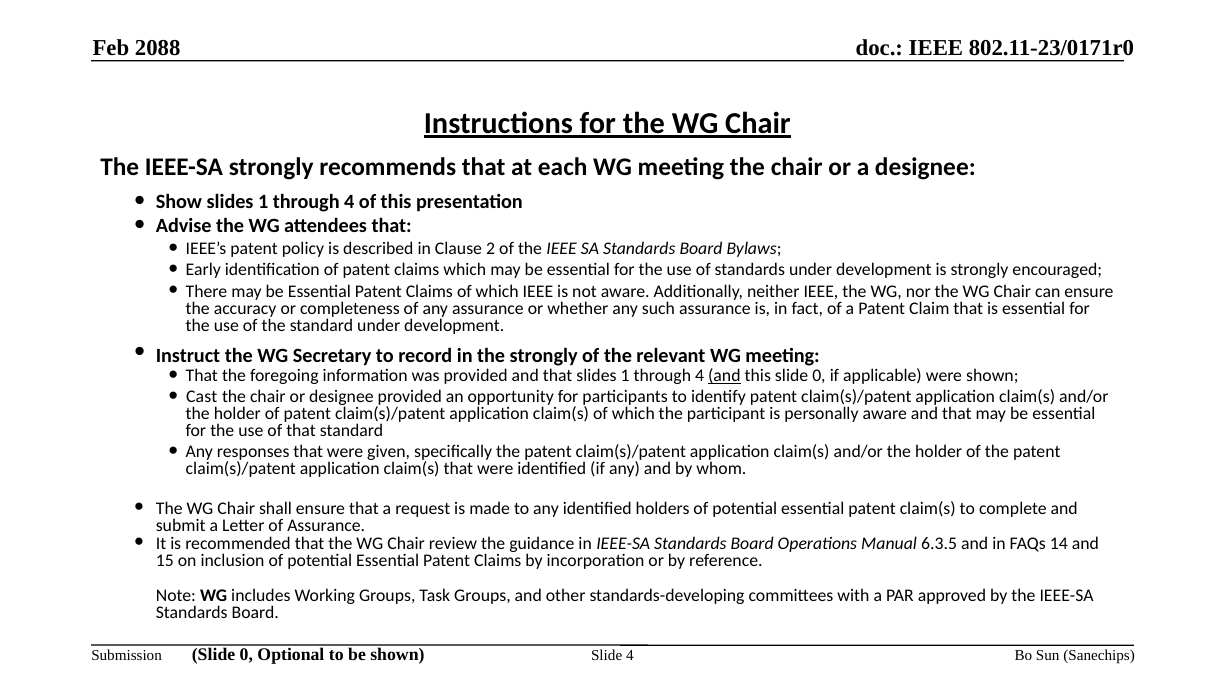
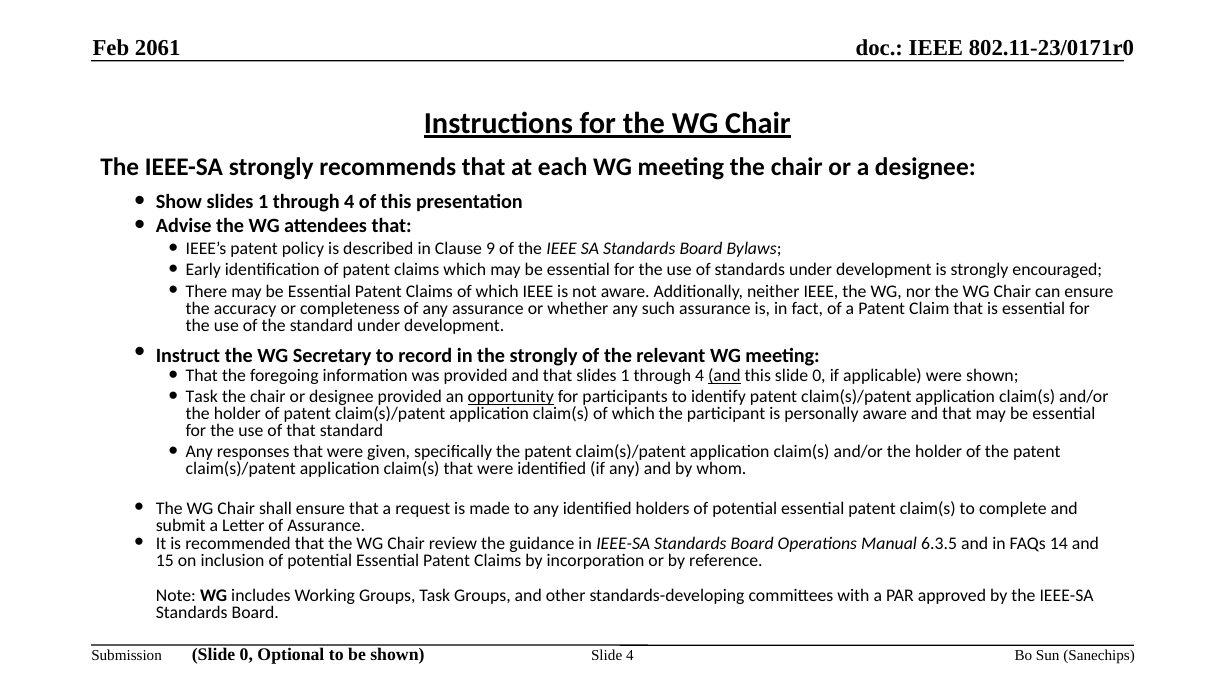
2088: 2088 -> 2061 (158, 48)
2: 2 -> 9 (491, 249)
Cast: Cast -> Task (202, 397)
opportunity underline: none -> present (511, 397)
